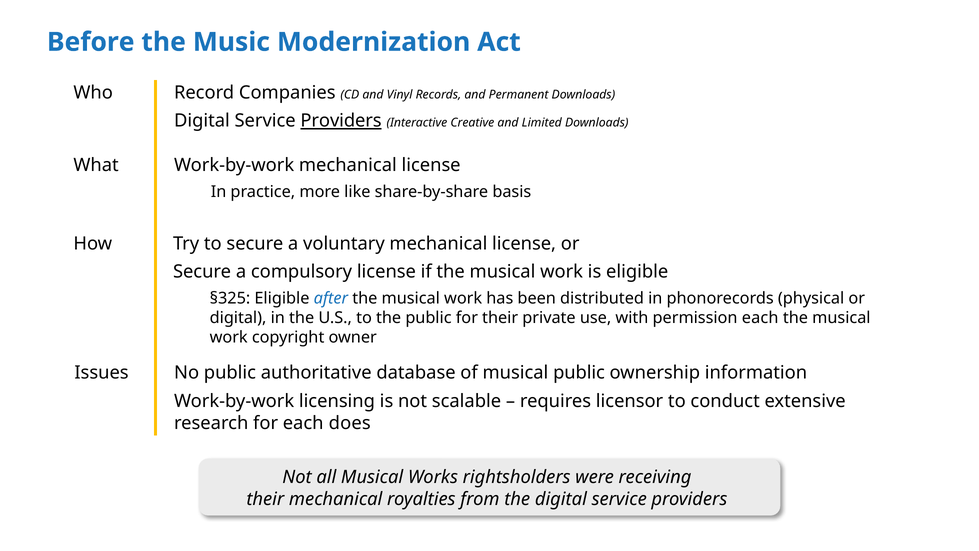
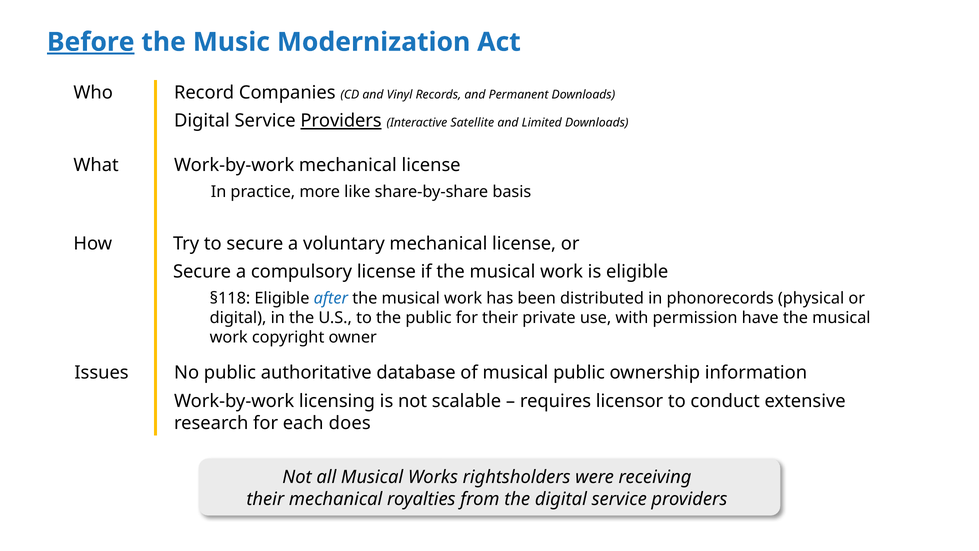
Before underline: none -> present (91, 42)
Creative: Creative -> Satellite (472, 123)
§325: §325 -> §118 (230, 298)
permission each: each -> have (760, 318)
